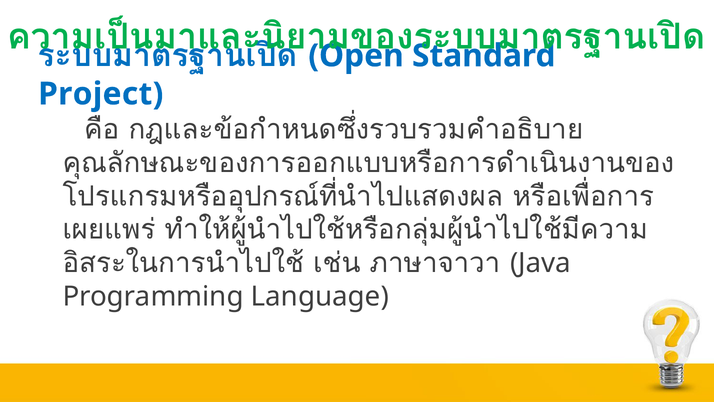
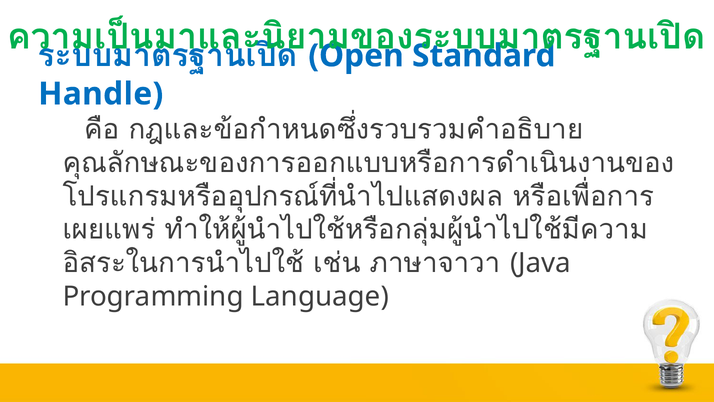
Project: Project -> Handle (101, 94)
